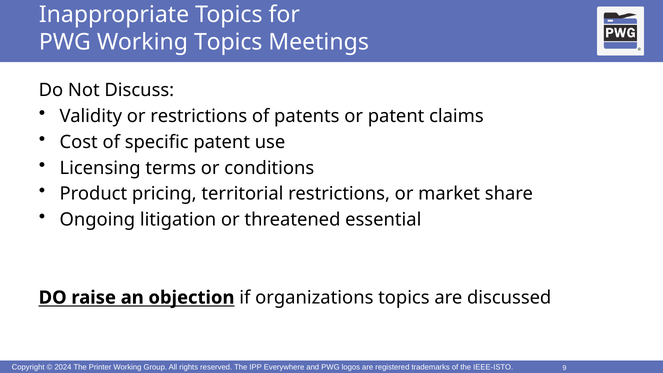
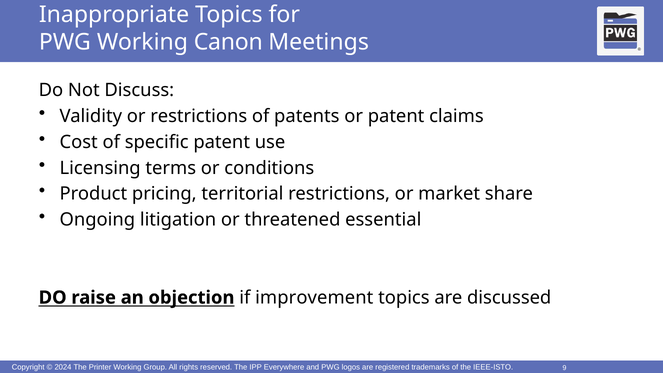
Working Topics: Topics -> Canon (228, 42)
organizations: organizations -> improvement (314, 298)
